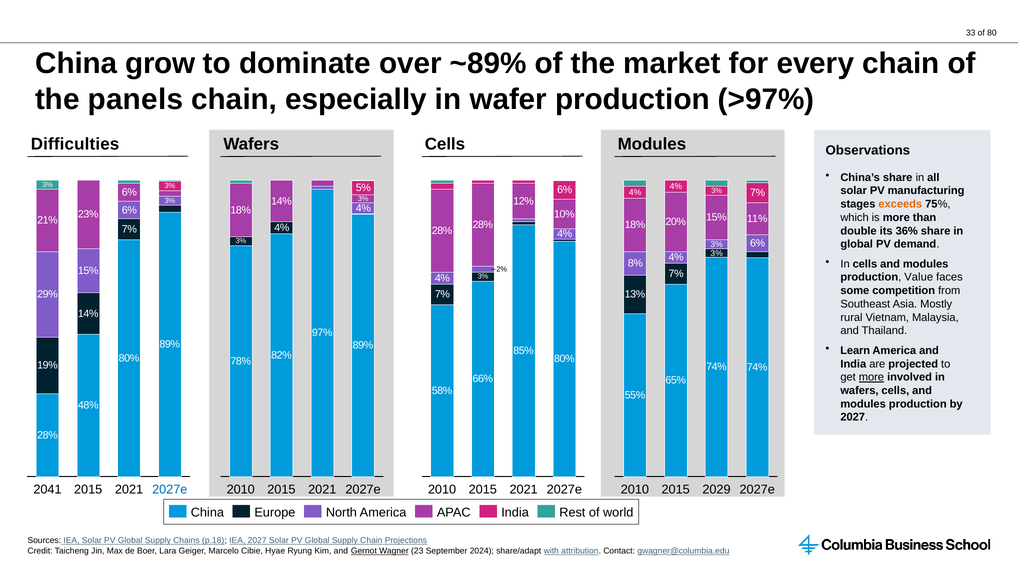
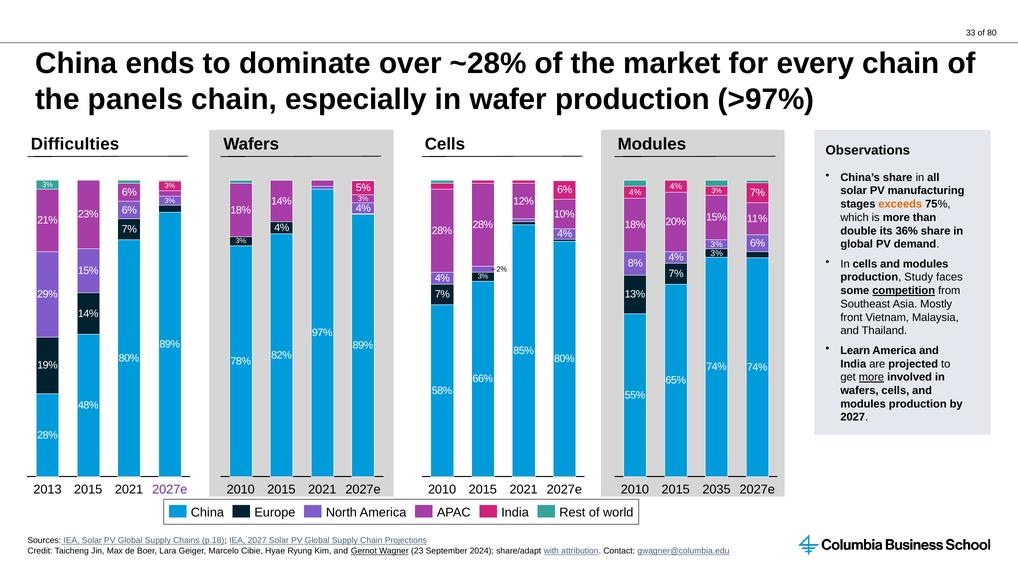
grow: grow -> ends (160, 64)
~89%: ~89% -> ~28% (488, 64)
Value: Value -> Study (919, 277)
competition underline: none -> present (904, 290)
rural: rural -> front (852, 317)
2041: 2041 -> 2013 (47, 489)
2027e colour: blue -> purple (170, 489)
2029: 2029 -> 2035 (716, 489)
